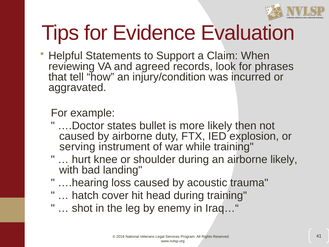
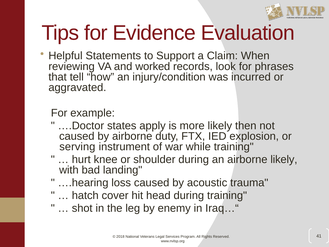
agreed: agreed -> worked (153, 66)
bullet: bullet -> apply (153, 126)
